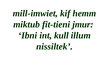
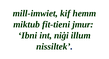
kull: kull -> niġi (61, 35)
